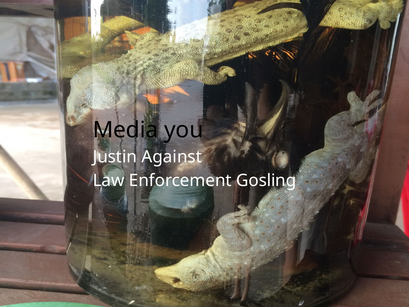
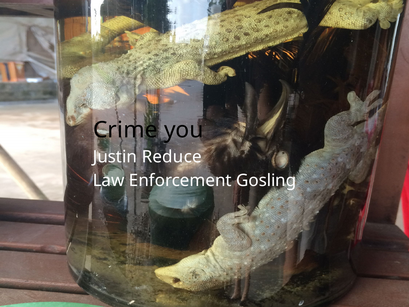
Media: Media -> Crime (125, 130)
Against: Against -> Reduce (172, 157)
